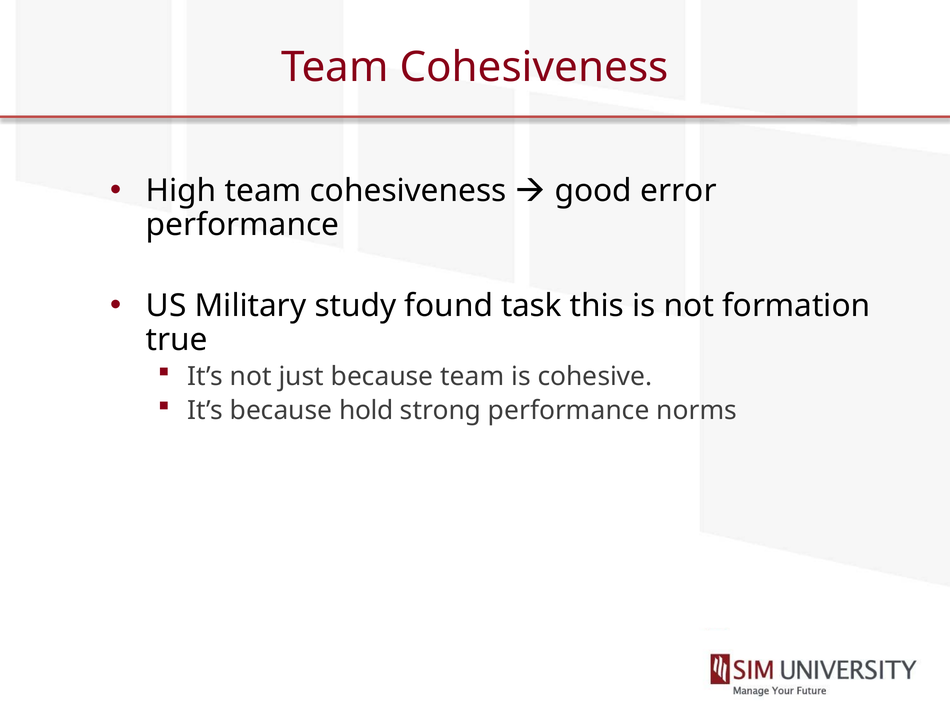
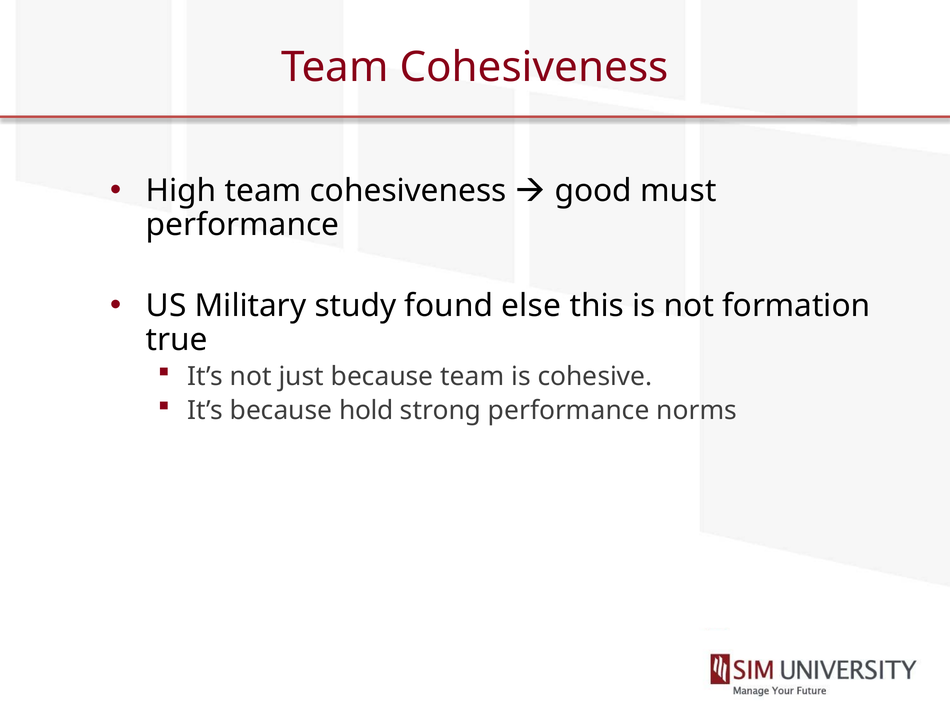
error: error -> must (678, 191)
task: task -> else (531, 306)
